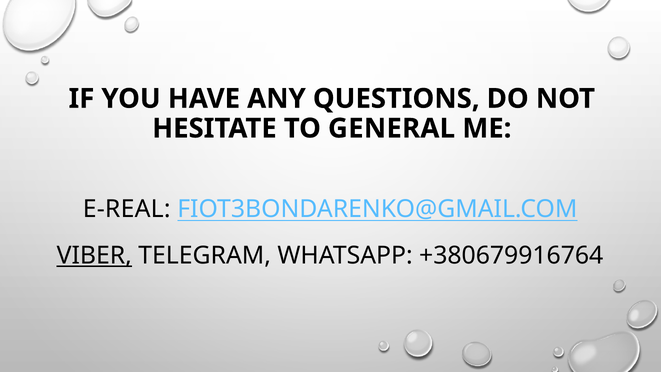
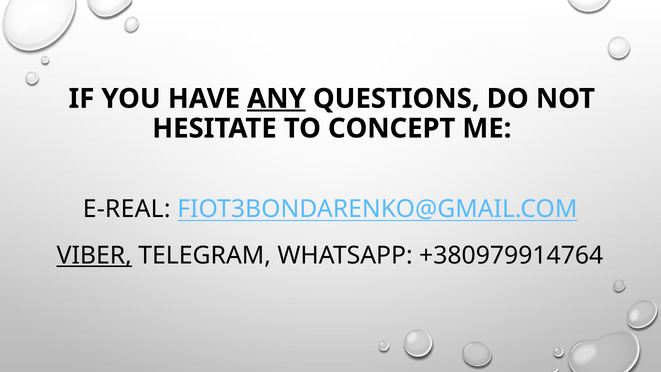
ANY underline: none -> present (276, 99)
GENERAL: GENERAL -> CONCEPT (392, 128)
+380679916764: +380679916764 -> +380979914764 (511, 256)
